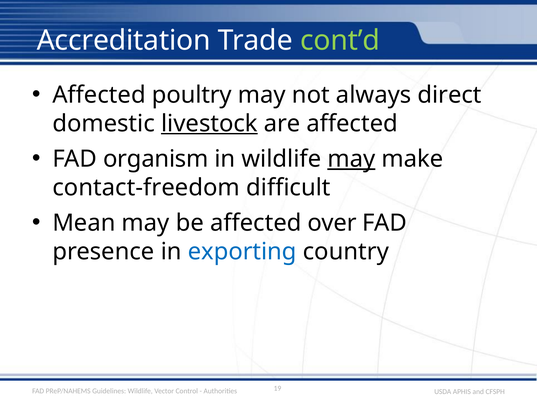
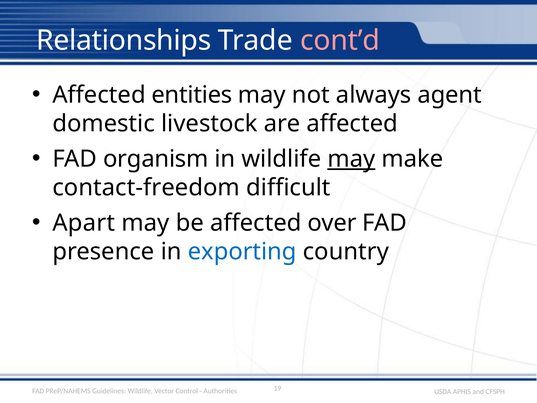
Accreditation: Accreditation -> Relationships (124, 40)
cont’d colour: light green -> pink (340, 40)
poultry: poultry -> entities (192, 95)
direct: direct -> agent (450, 95)
livestock underline: present -> none (209, 123)
Mean: Mean -> Apart (84, 223)
